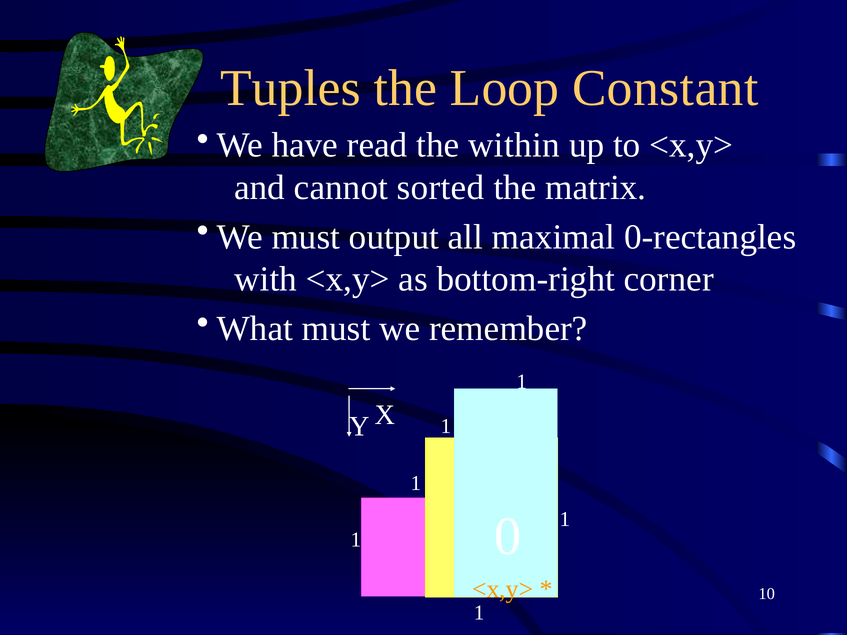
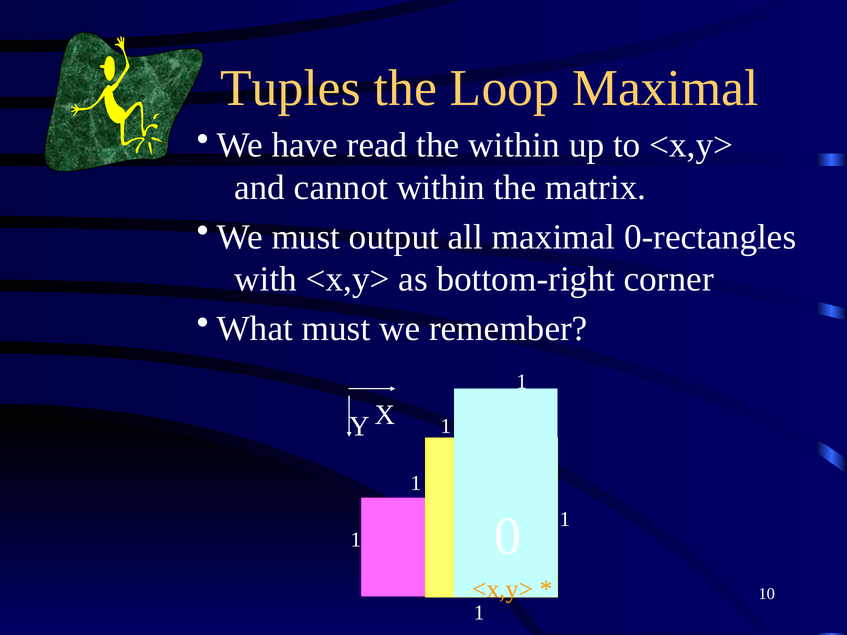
Loop Constant: Constant -> Maximal (665, 88)
cannot sorted: sorted -> within (441, 188)
